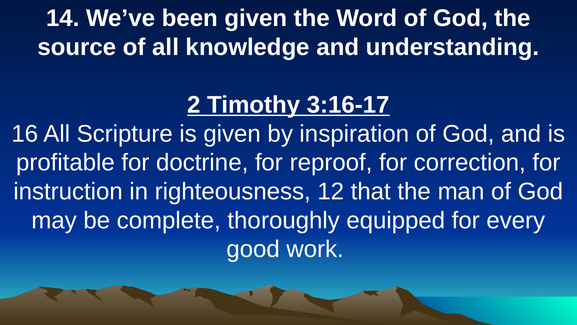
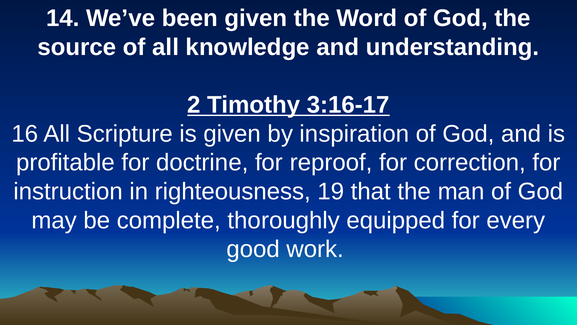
12: 12 -> 19 (331, 191)
